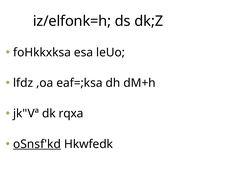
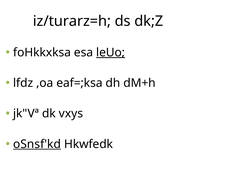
iz/elfonk=h: iz/elfonk=h -> iz/turarz=h (72, 21)
leUo underline: none -> present (111, 52)
rqxa: rqxa -> vxys (71, 113)
